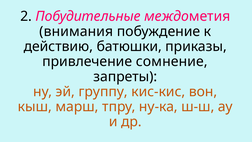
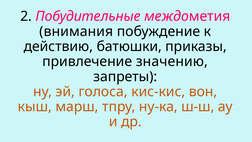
сомнение: сомнение -> значению (172, 61)
группу: группу -> голоса (103, 92)
